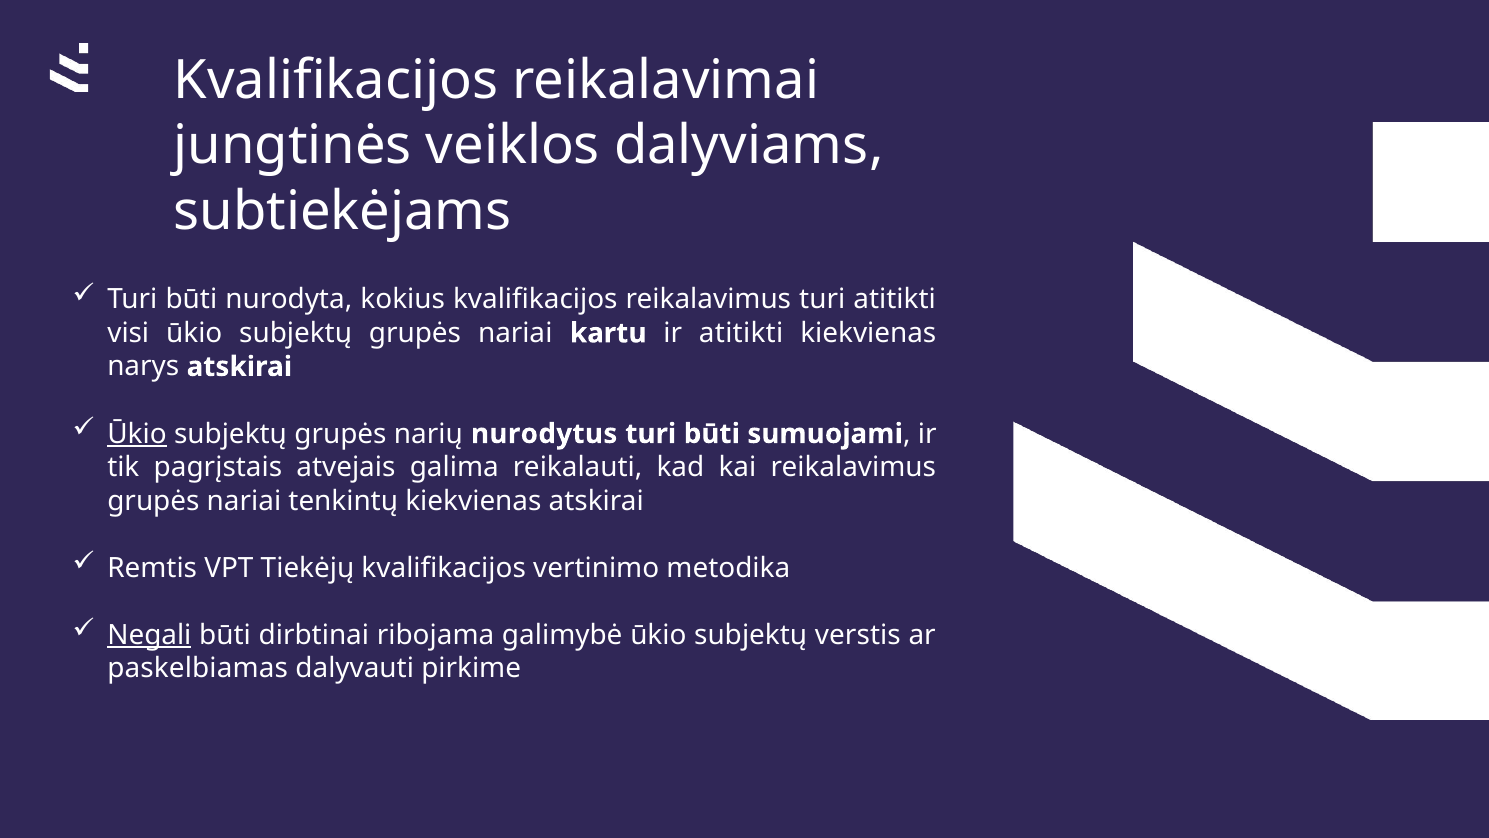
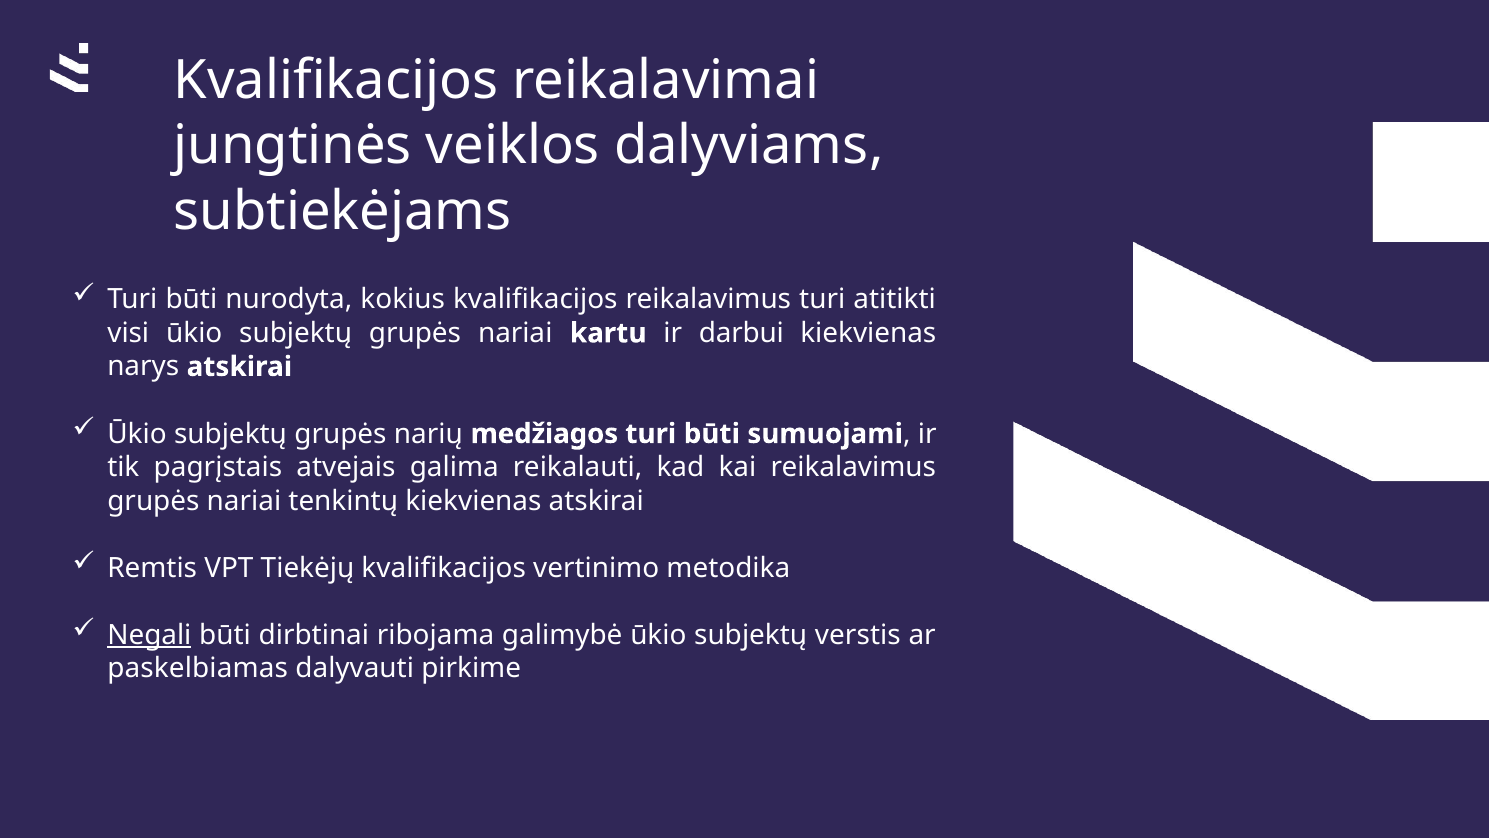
ir atitikti: atitikti -> darbui (741, 333)
Ūkio underline: present -> none (137, 434)
nurodytus: nurodytus -> medžiagos (544, 434)
